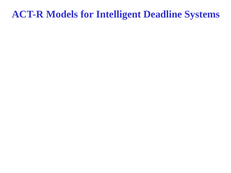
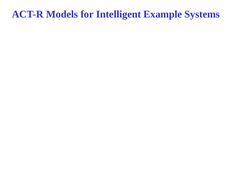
Deadline: Deadline -> Example (163, 14)
